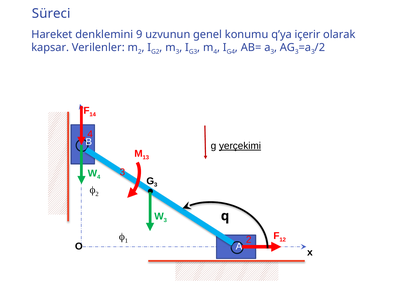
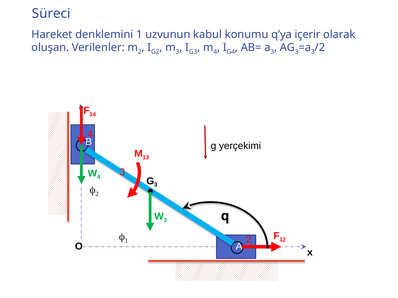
denklemini 9: 9 -> 1 (139, 34)
genel: genel -> kabul (208, 34)
kapsar: kapsar -> oluşan (50, 48)
yerçekimi underline: present -> none (240, 146)
